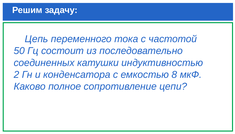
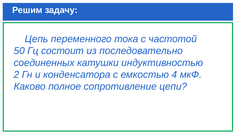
8: 8 -> 4 (174, 74)
